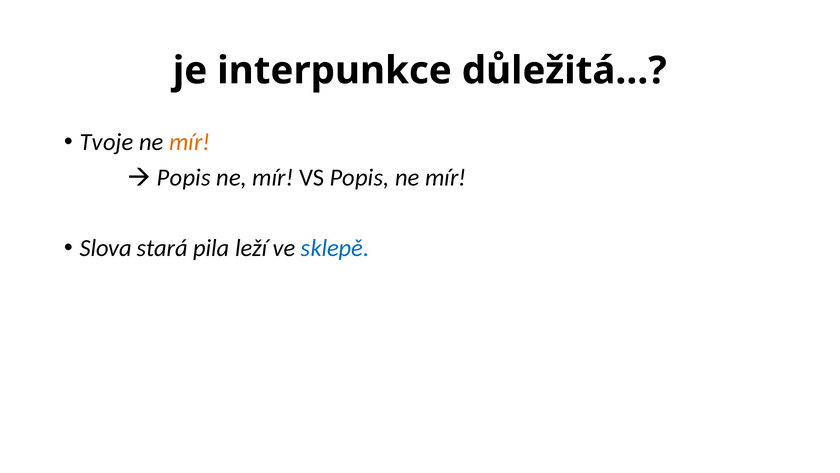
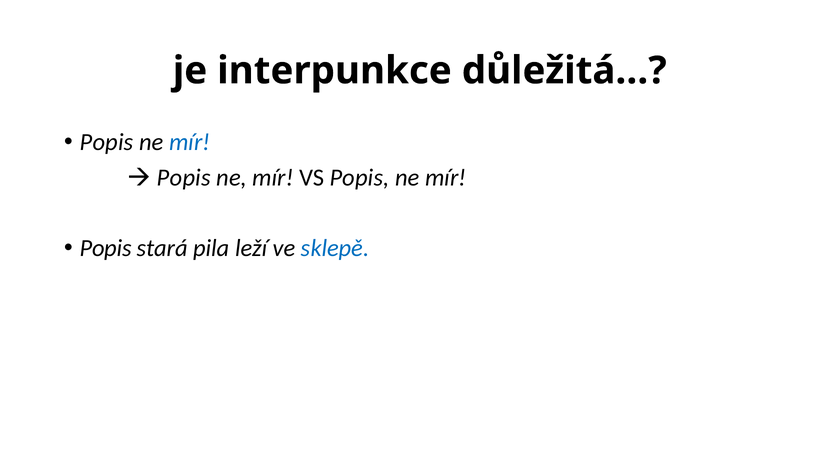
Tvoje: Tvoje -> Popis (107, 142)
mír colour: orange -> blue (190, 142)
Slova: Slova -> Popis (106, 248)
